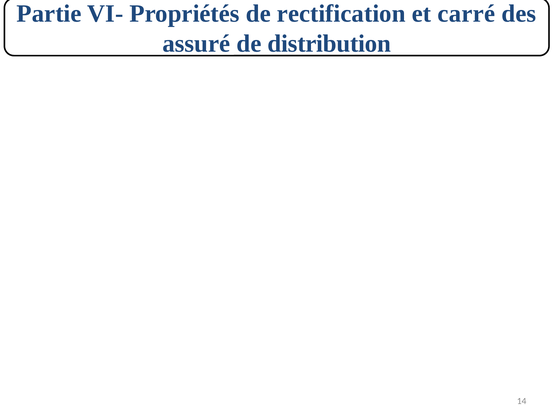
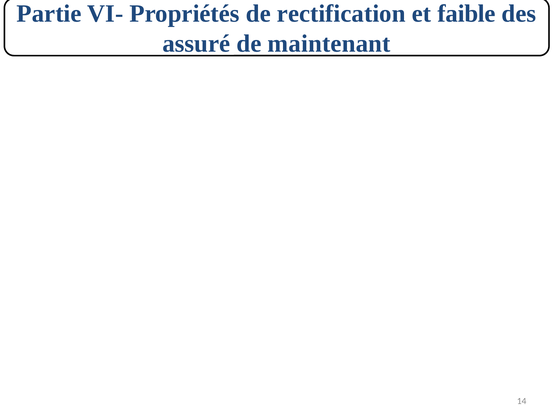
carré: carré -> faible (467, 14)
distribution: distribution -> maintenant (329, 44)
